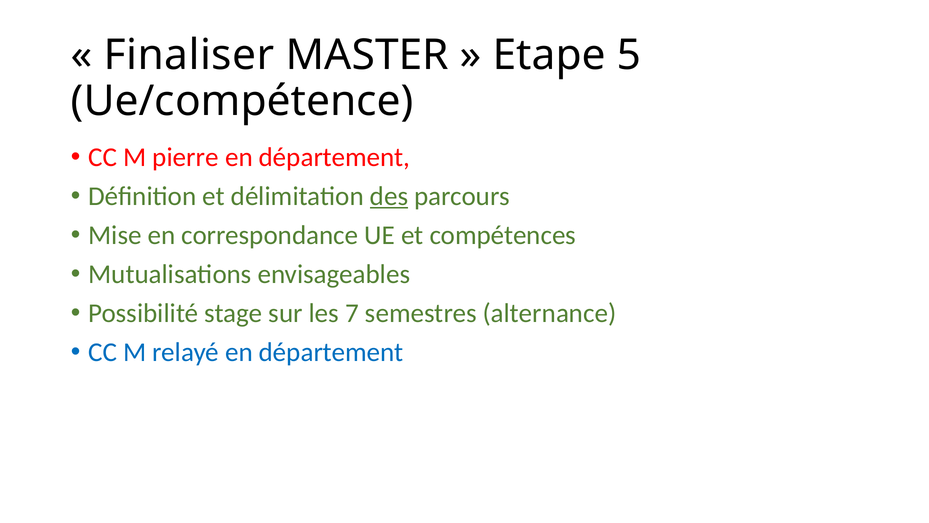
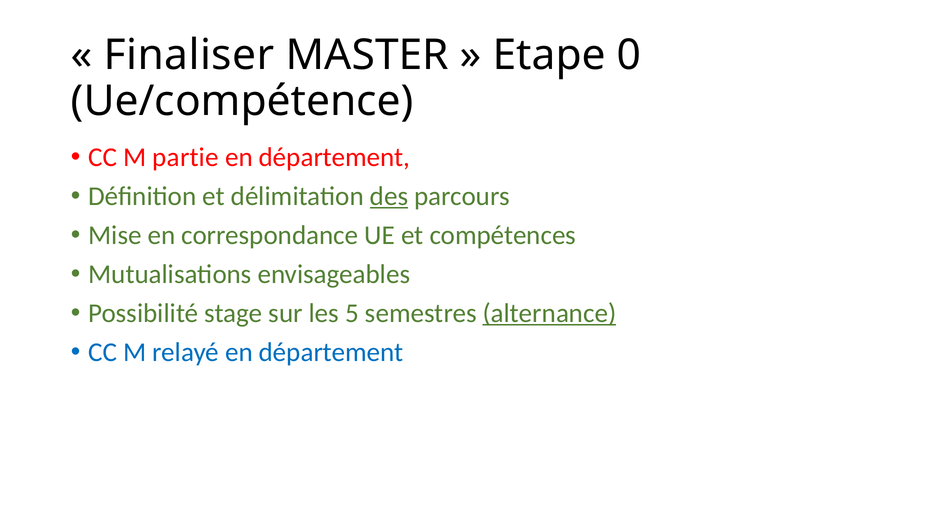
5: 5 -> 0 (629, 55)
pierre: pierre -> partie (186, 157)
7: 7 -> 5 (352, 313)
alternance underline: none -> present (549, 313)
